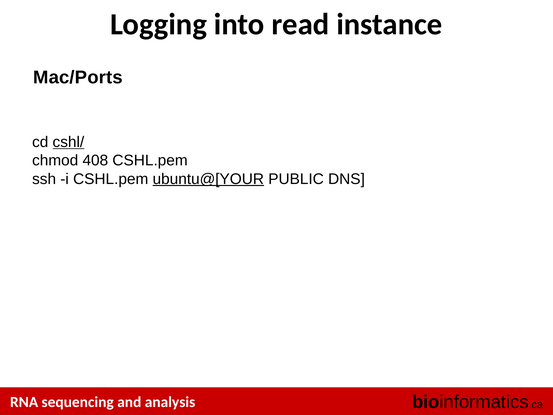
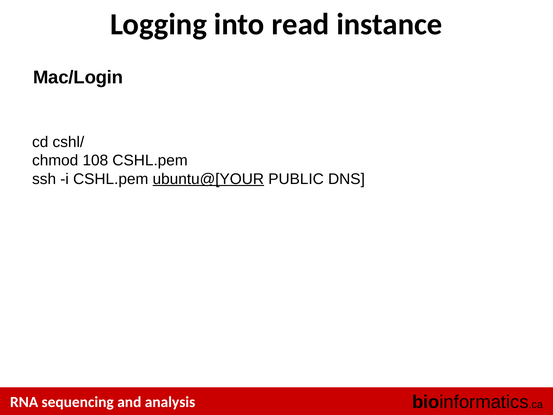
Mac/Ports: Mac/Ports -> Mac/Login (78, 77)
cshl/ underline: present -> none (68, 142)
408: 408 -> 108 (95, 160)
